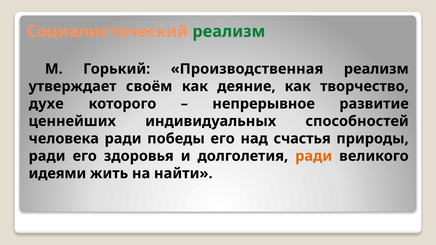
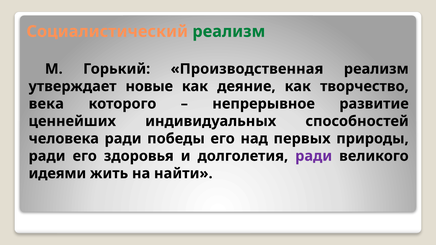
своём: своём -> новые (149, 86)
духе: духе -> века (46, 104)
счастья: счастья -> первых (302, 139)
ради colour: orange -> purple (314, 156)
